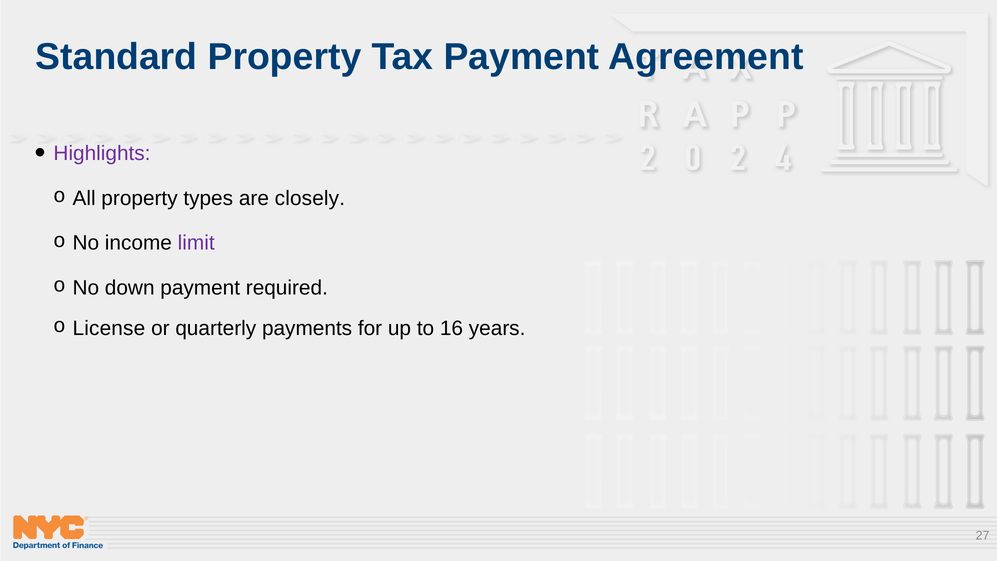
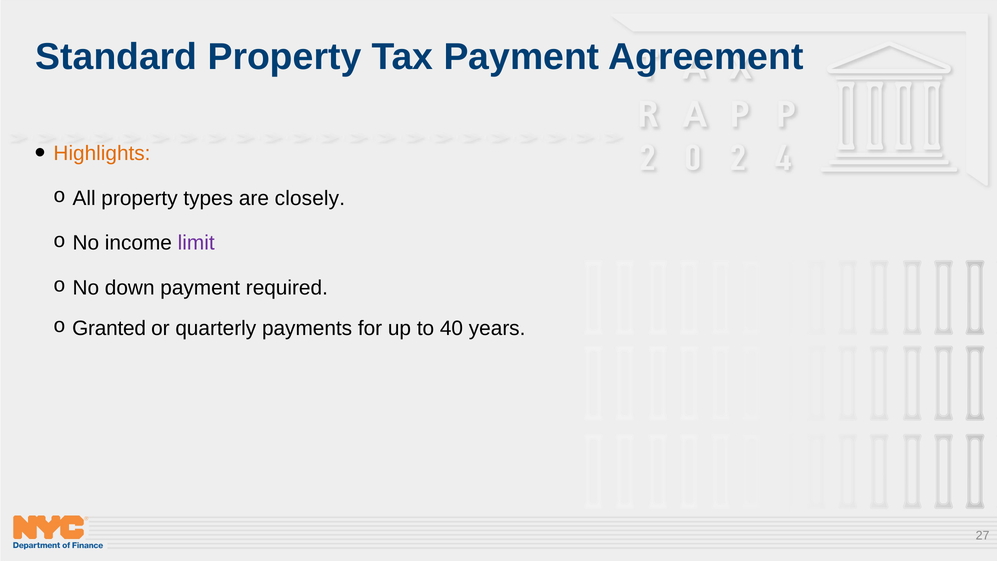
Highlights colour: purple -> orange (102, 153)
License: License -> Granted (109, 328)
16: 16 -> 40 (451, 328)
